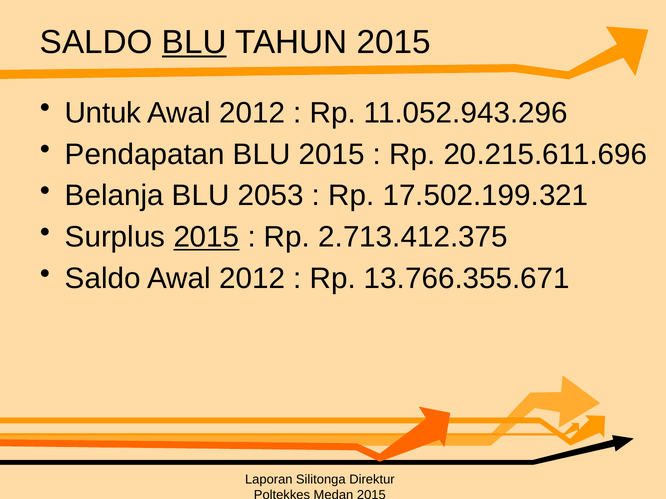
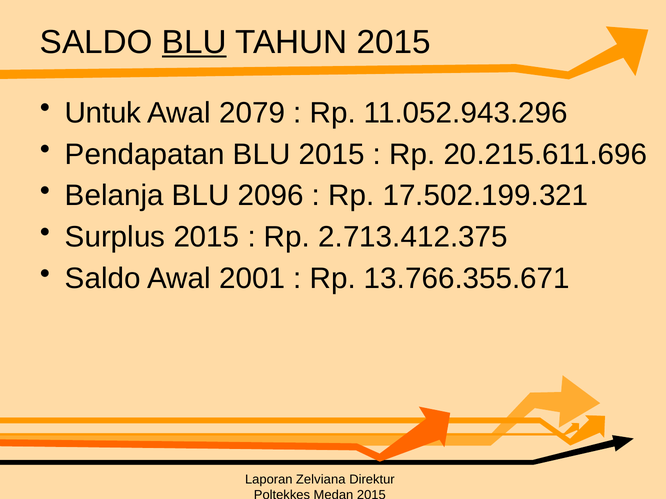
2012: 2012 -> 2079 (252, 113)
2053: 2053 -> 2096 (271, 196)
2015 underline: present -> none (206, 237)
Saldo Awal 2012: 2012 -> 2001 (252, 279)
Silitonga: Silitonga -> Zelviana (321, 480)
